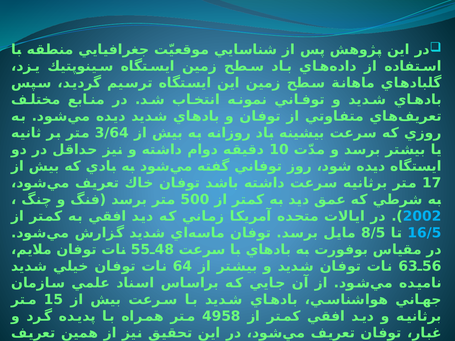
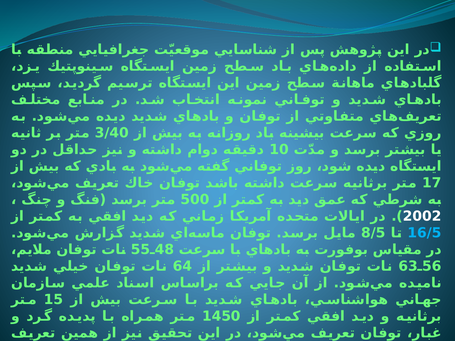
3/64: 3/64 -> 3/40 (112, 133)
2002 colour: light blue -> white (422, 216)
4958: 4958 -> 1450 (221, 316)
